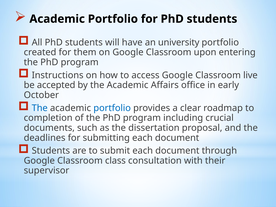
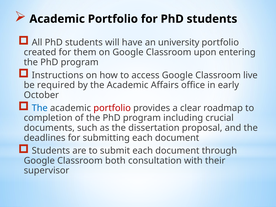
accepted: accepted -> required (56, 85)
portfolio colour: blue -> red (112, 108)
class: class -> both (115, 161)
